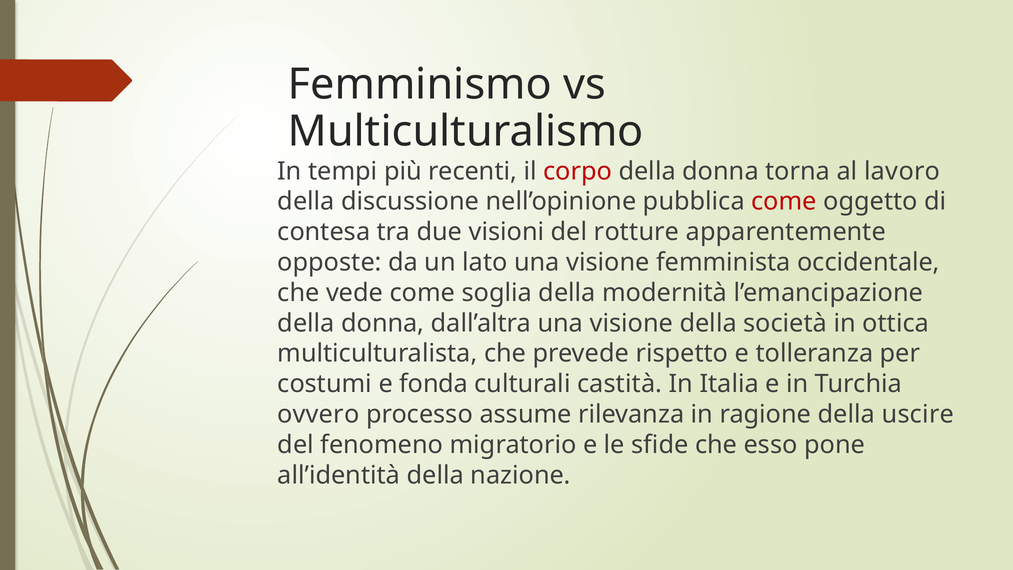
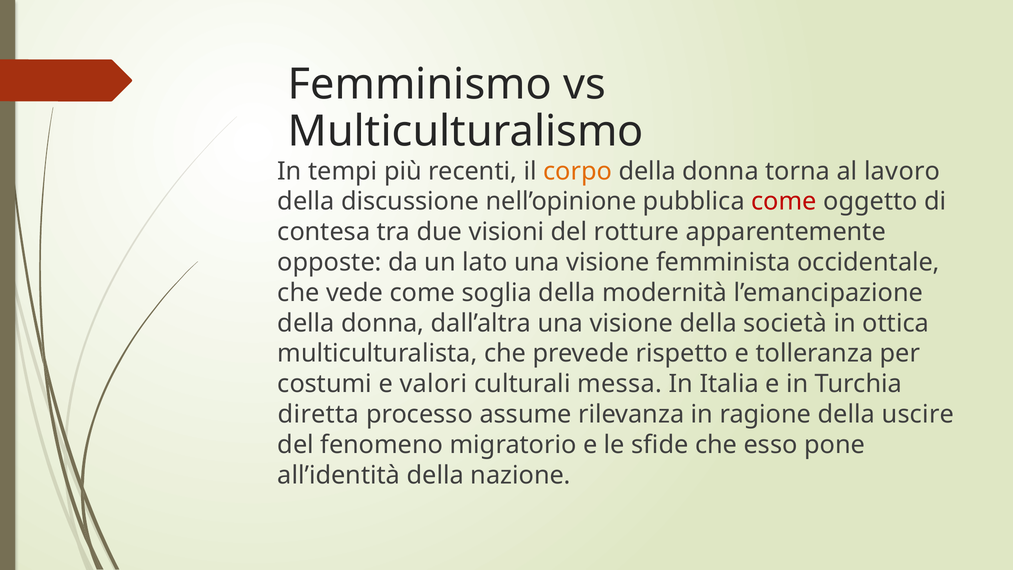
corpo colour: red -> orange (578, 171)
fonda: fonda -> valori (433, 384)
castità: castità -> messa (620, 384)
ovvero: ovvero -> diretta (318, 414)
